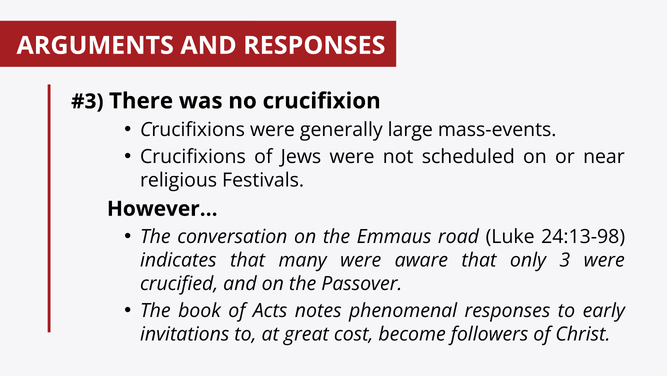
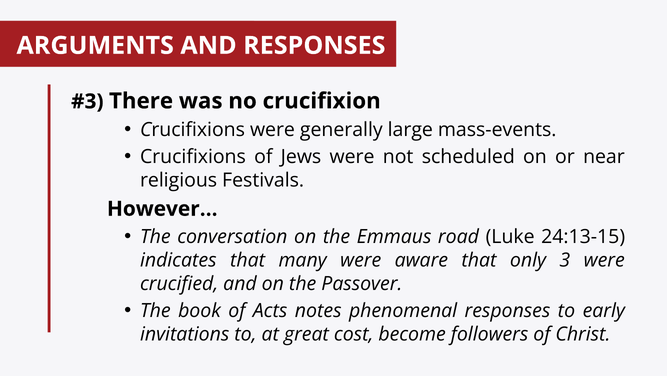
24:13-98: 24:13-98 -> 24:13-15 (583, 237)
